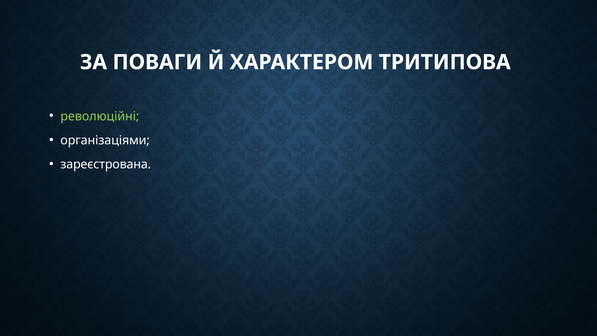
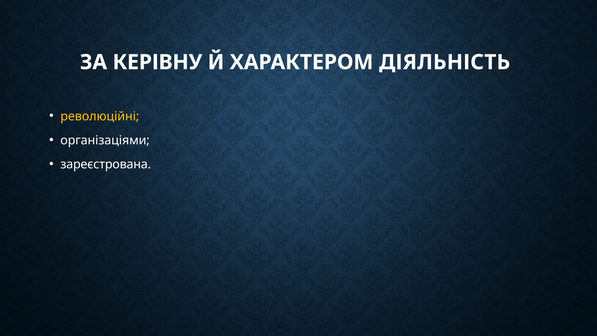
ПОВАГИ: ПОВАГИ -> КЕРІВНУ (157, 62)
ТРИТИПОВА: ТРИТИПОВА -> ДІЯЛЬНІСТЬ (445, 62)
революційні colour: light green -> yellow (100, 116)
